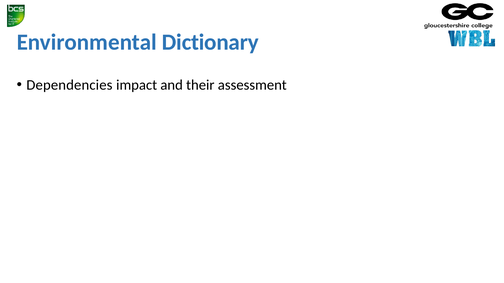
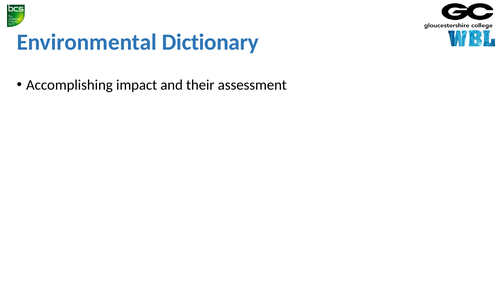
Dependencies: Dependencies -> Accomplishing (69, 85)
